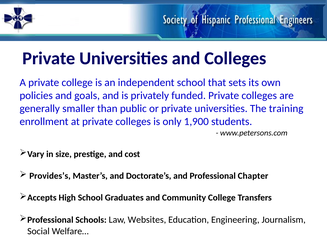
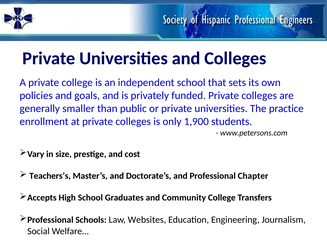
training: training -> practice (286, 109)
Provides’s: Provides’s -> Teachers’s (50, 176)
